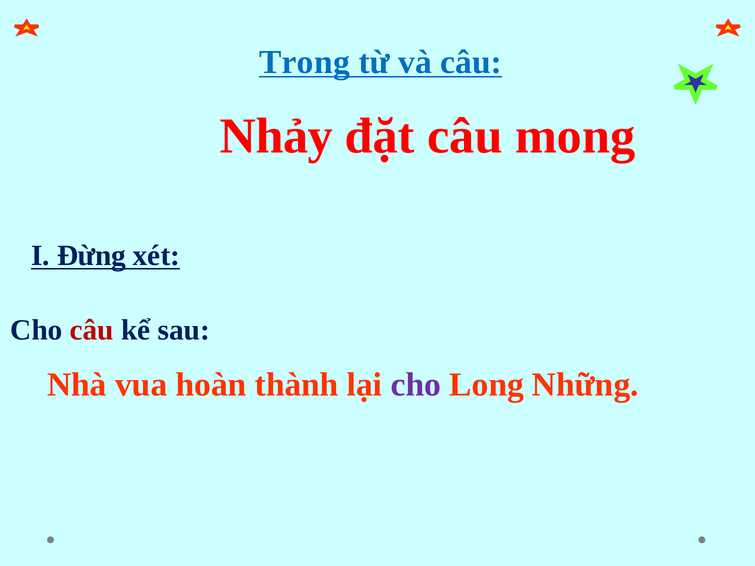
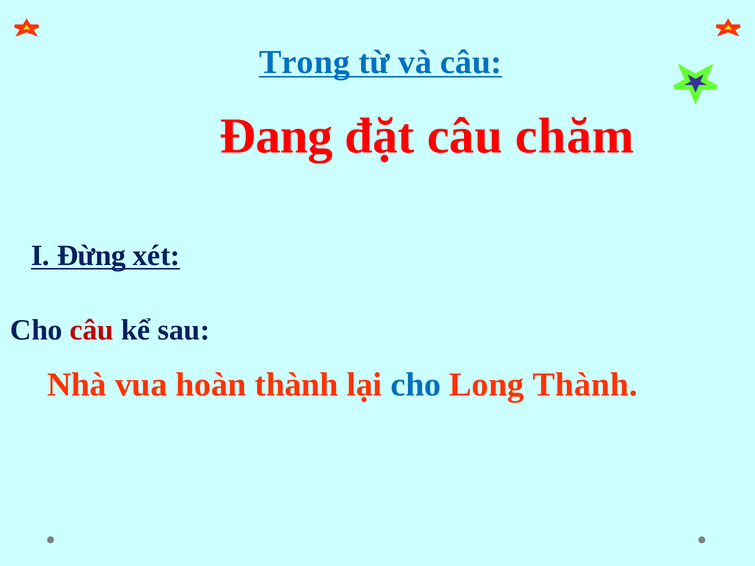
Nhảy: Nhảy -> Đang (276, 136)
mong: mong -> chăm (575, 136)
cho colour: purple -> blue (416, 385)
Long Những: Những -> Thành (585, 385)
